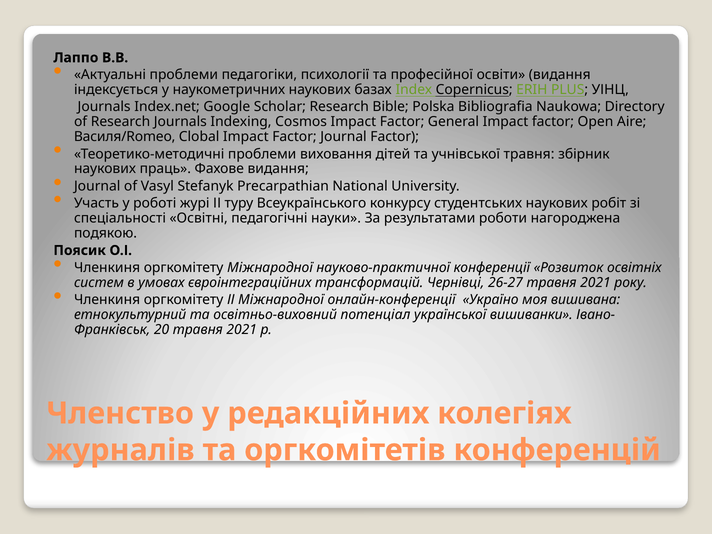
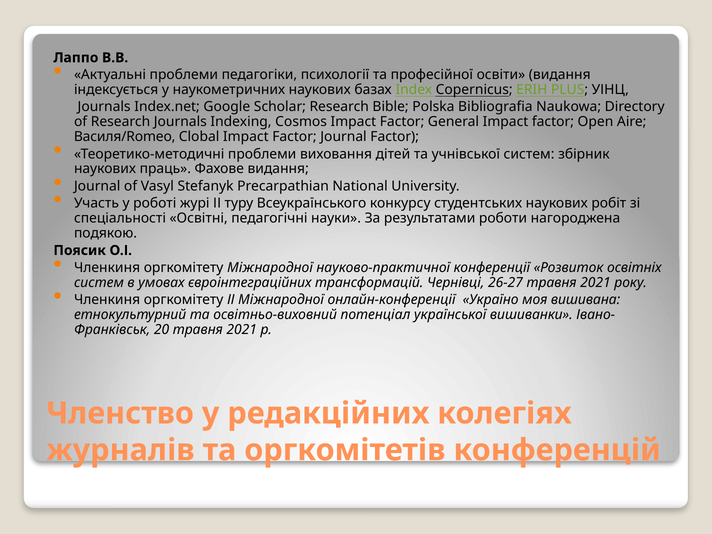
учнівської травня: травня -> систем (529, 154)
